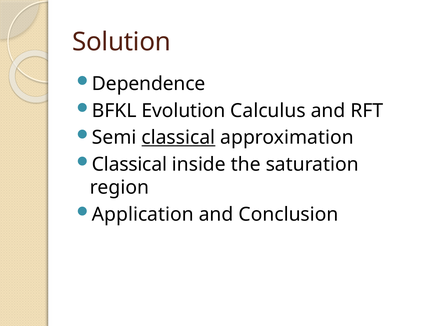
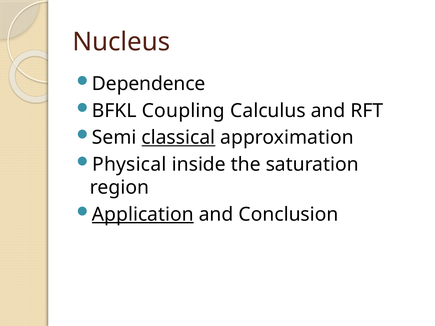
Solution: Solution -> Nucleus (121, 42)
Evolution: Evolution -> Coupling (183, 111)
Classical: Classical -> Physical (129, 164)
Application underline: none -> present (143, 215)
